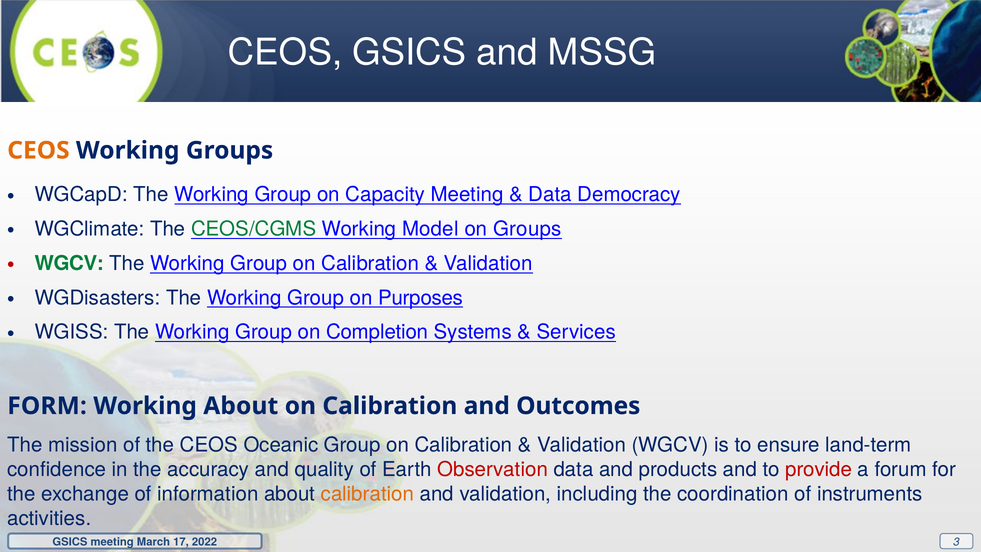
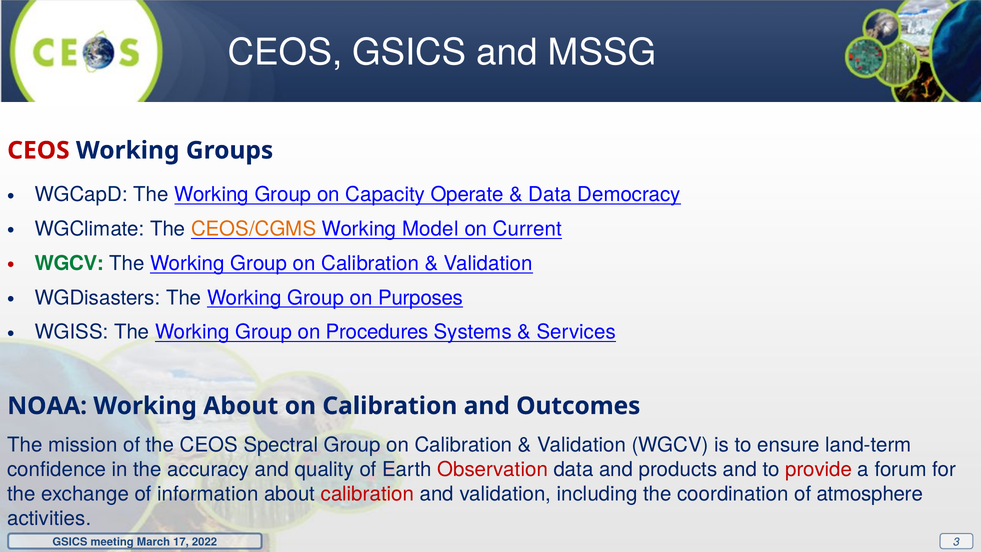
CEOS colour: orange -> red (38, 150)
Capacity Meeting: Meeting -> Operate (467, 194)
CEOS/CGMS colour: green -> orange (254, 229)
on Groups: Groups -> Current (527, 229)
Completion: Completion -> Procedures (377, 332)
FORM: FORM -> NOAA (47, 406)
Oceanic: Oceanic -> Spectral (281, 445)
calibration colour: orange -> red (367, 494)
instruments: instruments -> atmosphere (870, 494)
